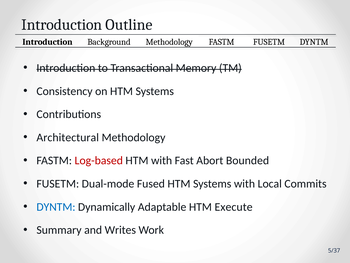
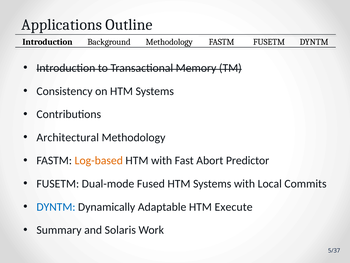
Introduction: Introduction -> Applications (62, 25)
Log-based colour: red -> orange (99, 160)
Bounded: Bounded -> Predictor (248, 160)
Writes: Writes -> Solaris (120, 230)
